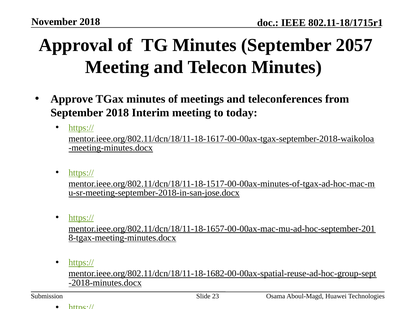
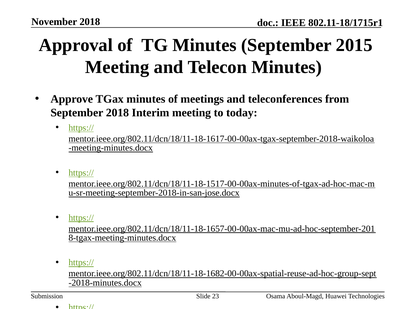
2057: 2057 -> 2015 (354, 45)
